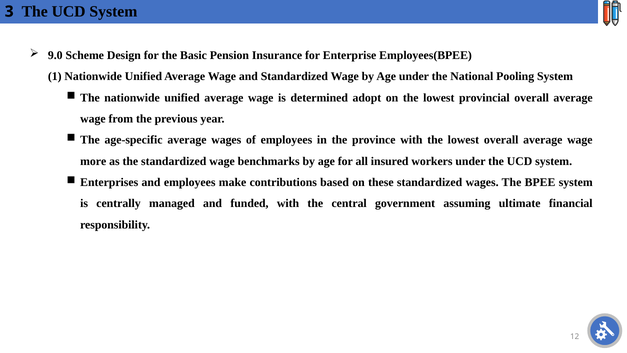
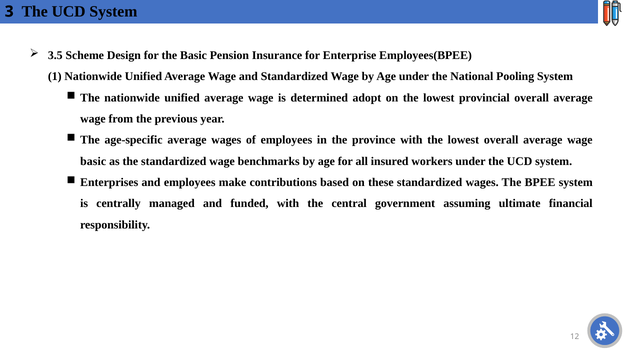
9.0: 9.0 -> 3.5 (55, 55)
more: more -> basic (93, 161)
